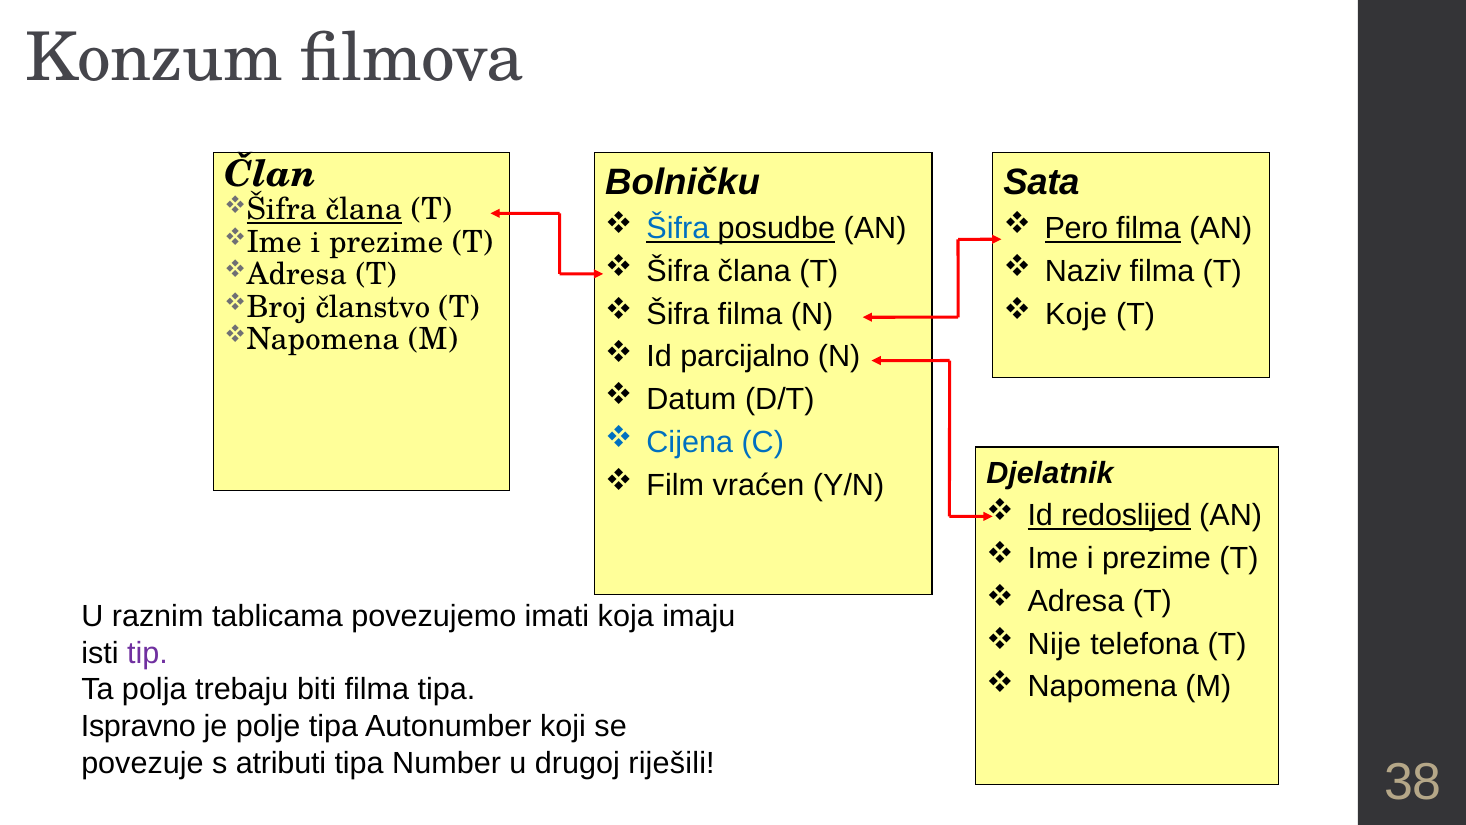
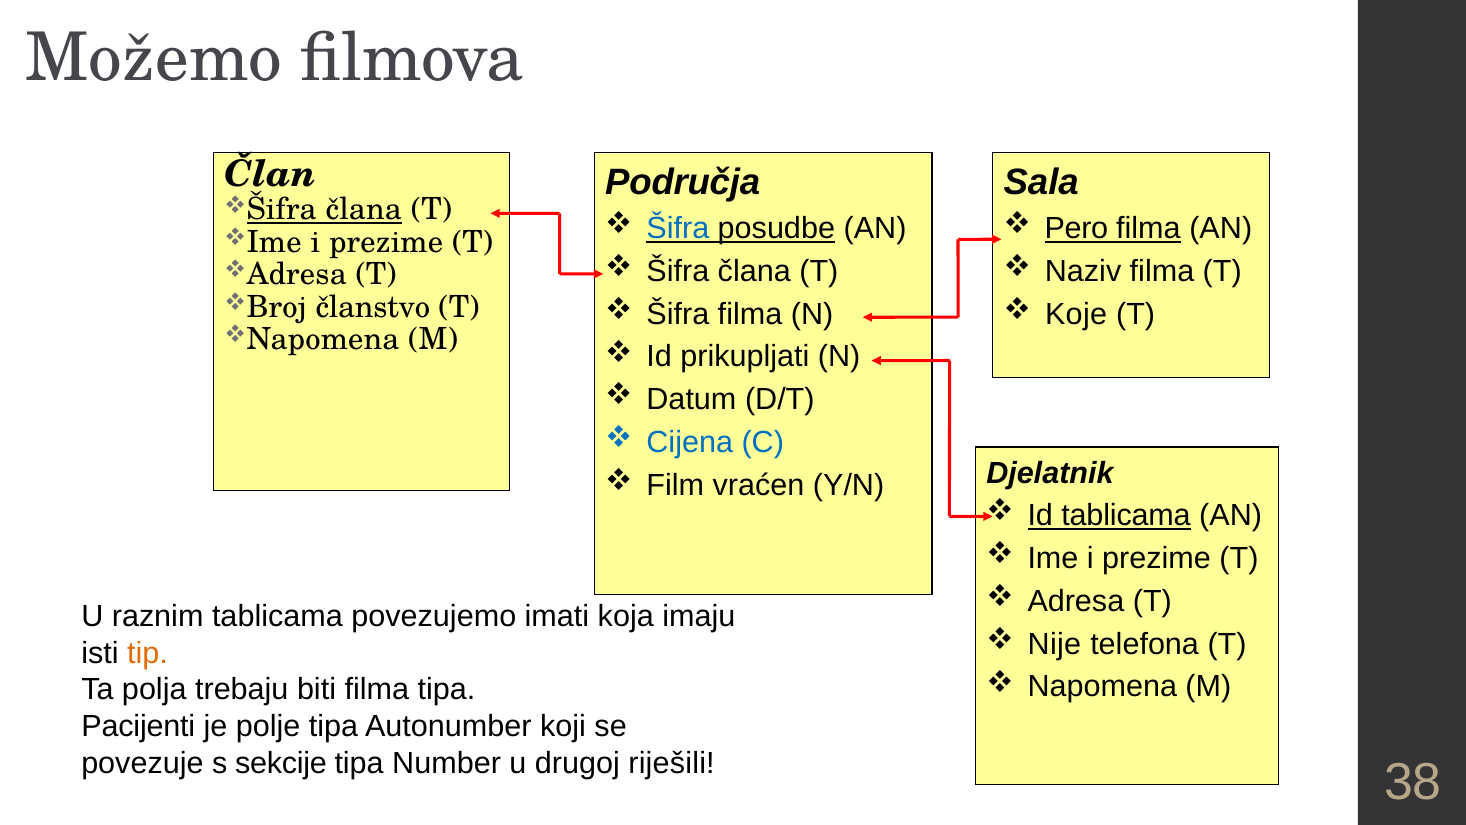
Konzum: Konzum -> Možemo (154, 58)
Bolničku: Bolničku -> Područja (683, 182)
Sata: Sata -> Sala (1041, 182)
parcijalno: parcijalno -> prikupljati (745, 357)
Id redoslijed: redoslijed -> tablicama (1126, 516)
tip colour: purple -> orange (147, 653)
Ispravno: Ispravno -> Pacijenti (138, 726)
atributi: atributi -> sekcije (281, 763)
